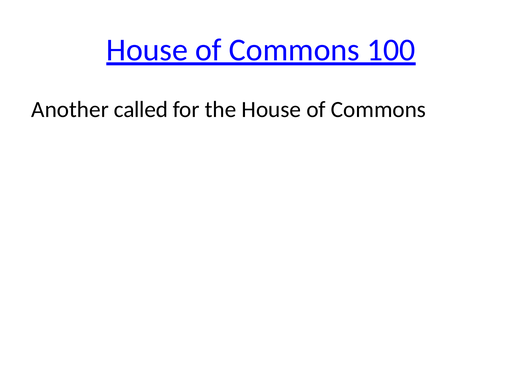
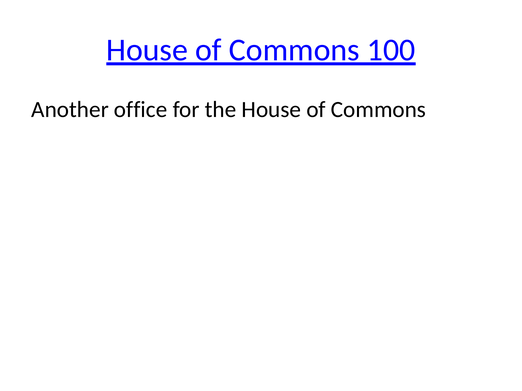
called: called -> office (141, 110)
